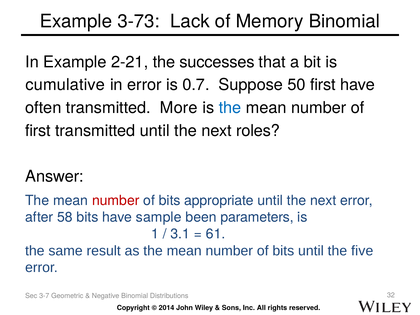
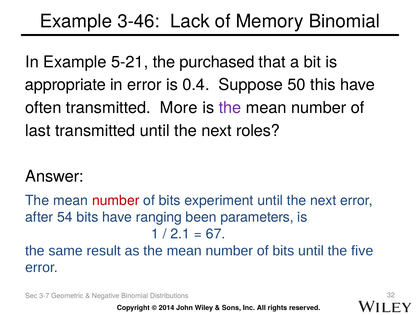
3-73: 3-73 -> 3-46 (139, 21)
2-21: 2-21 -> 5-21 (130, 62)
successes: successes -> purchased (217, 62)
cumulative: cumulative -> appropriate (65, 85)
0.7: 0.7 -> 0.4 (196, 85)
50 first: first -> this (323, 85)
the colour: blue -> purple (230, 108)
first: first -> last (38, 131)
appropriate: appropriate -> experiment (219, 200)
58: 58 -> 54 (65, 217)
sample: sample -> ranging (159, 217)
3.1: 3.1 -> 2.1 (180, 234)
61: 61 -> 67 (216, 234)
